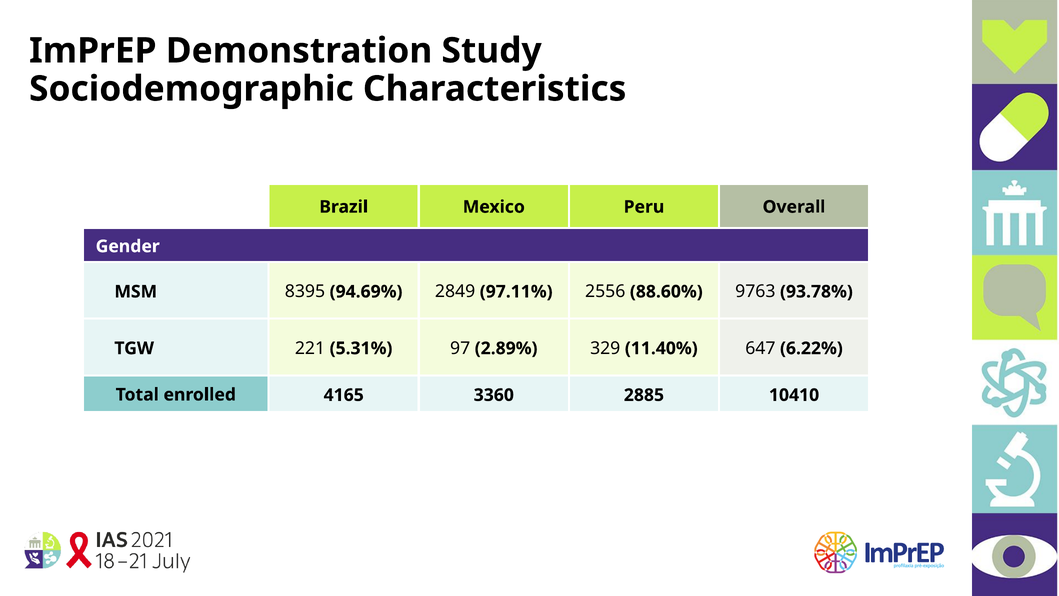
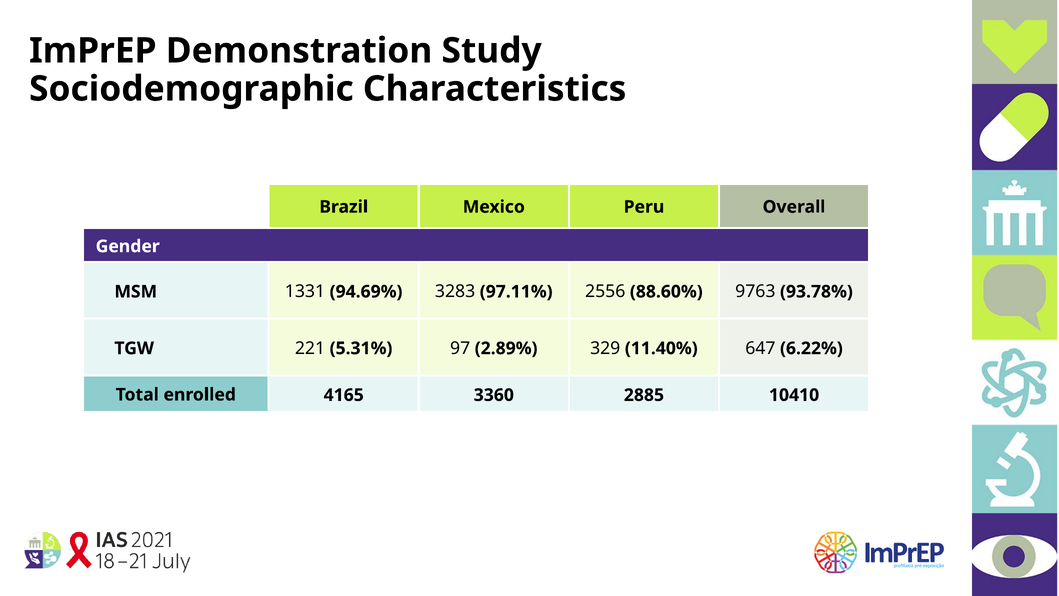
8395: 8395 -> 1331 (305, 292)
2849: 2849 -> 3283 (455, 292)
